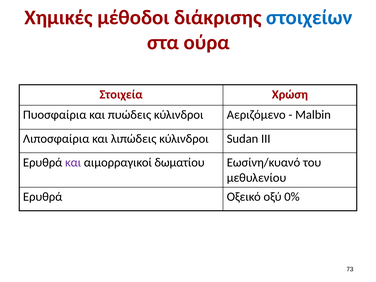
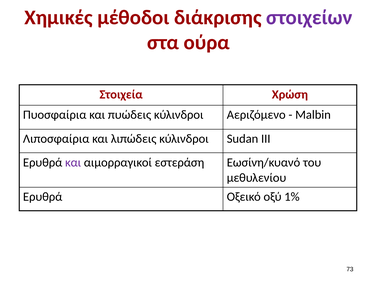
στοιχείων colour: blue -> purple (309, 17)
δωματίου: δωματίου -> εστεράση (179, 162)
0%: 0% -> 1% (292, 197)
